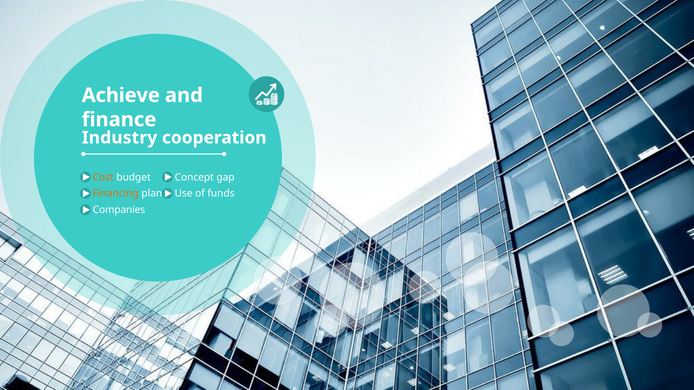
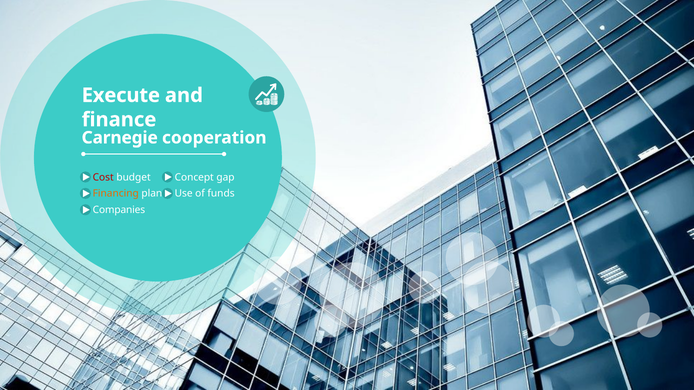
Achieve: Achieve -> Execute (121, 95)
Industry: Industry -> Carnegie (120, 138)
Cost colour: orange -> red (103, 177)
